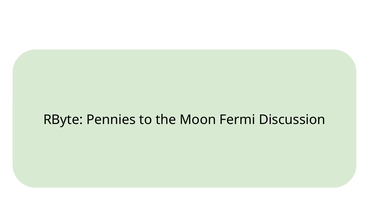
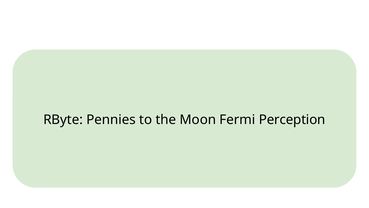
Discussion: Discussion -> Perception (292, 119)
